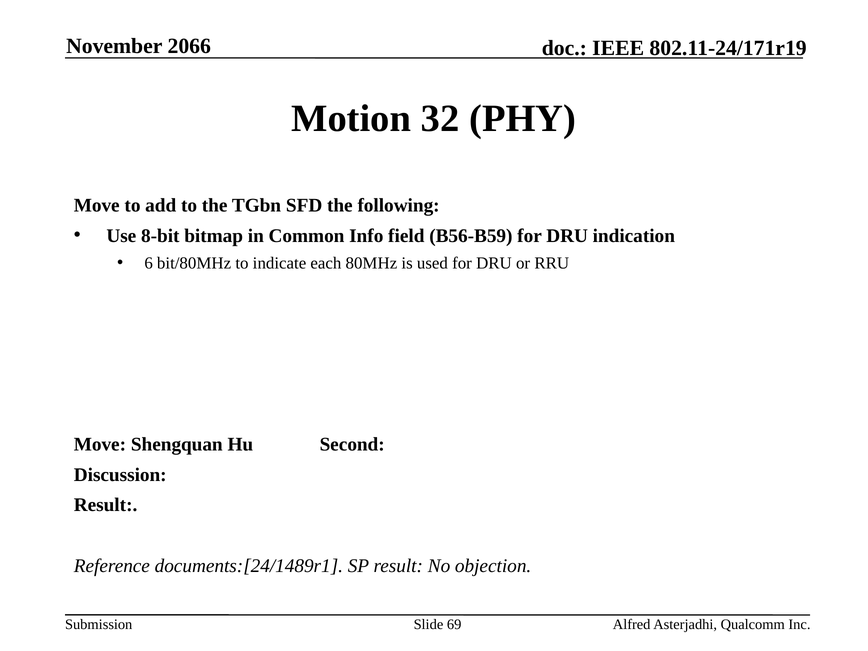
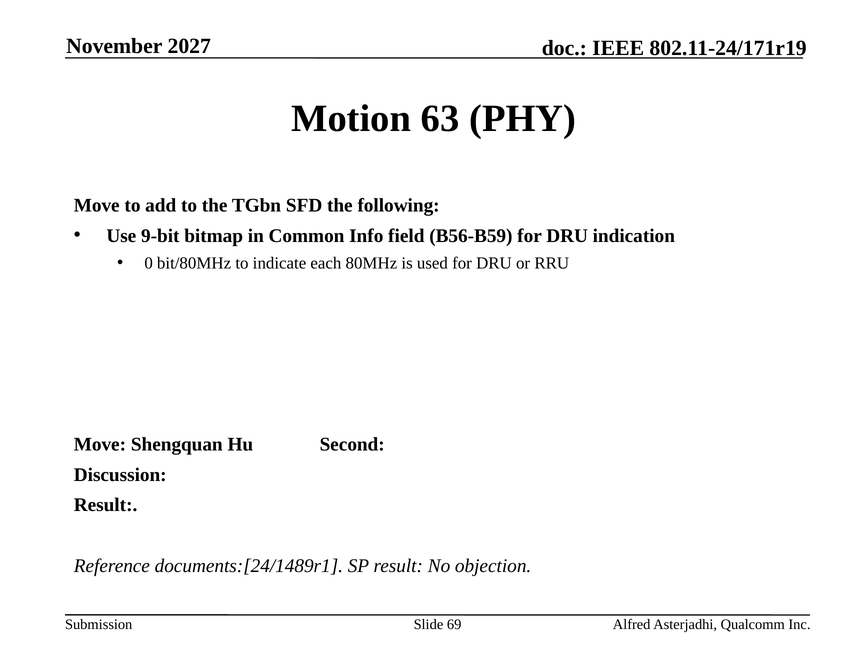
2066: 2066 -> 2027 (189, 46)
32: 32 -> 63 (440, 118)
8-bit: 8-bit -> 9-bit (160, 236)
6: 6 -> 0 (149, 263)
